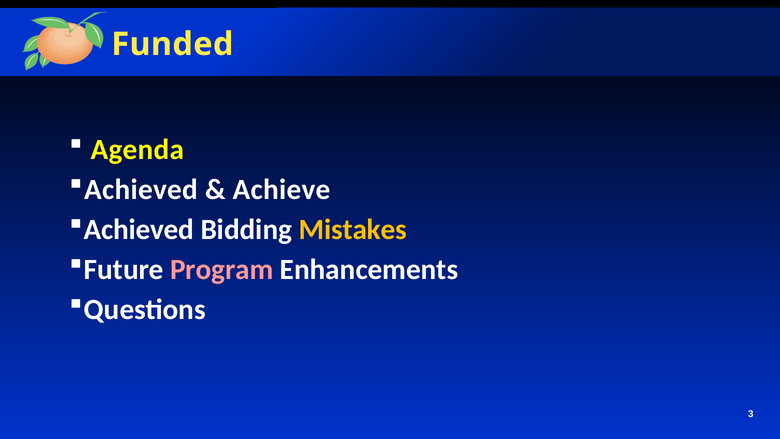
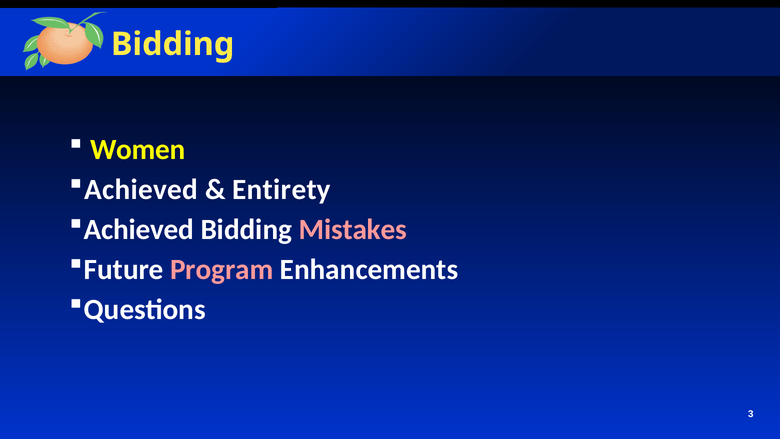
Funded: Funded -> Bidding (173, 44)
Agenda: Agenda -> Women (138, 149)
Achieve: Achieve -> Entirety (282, 189)
Mistakes colour: yellow -> pink (353, 229)
